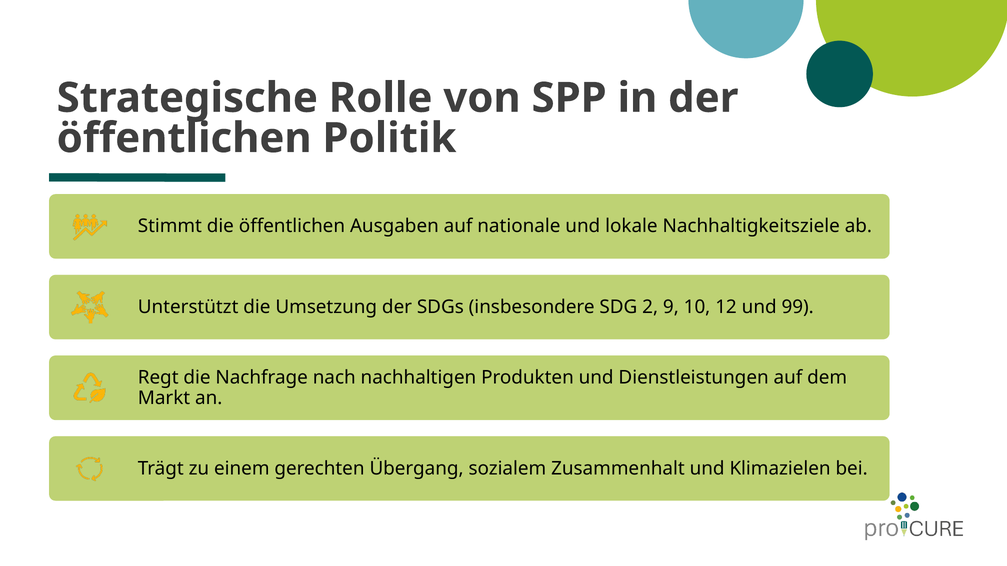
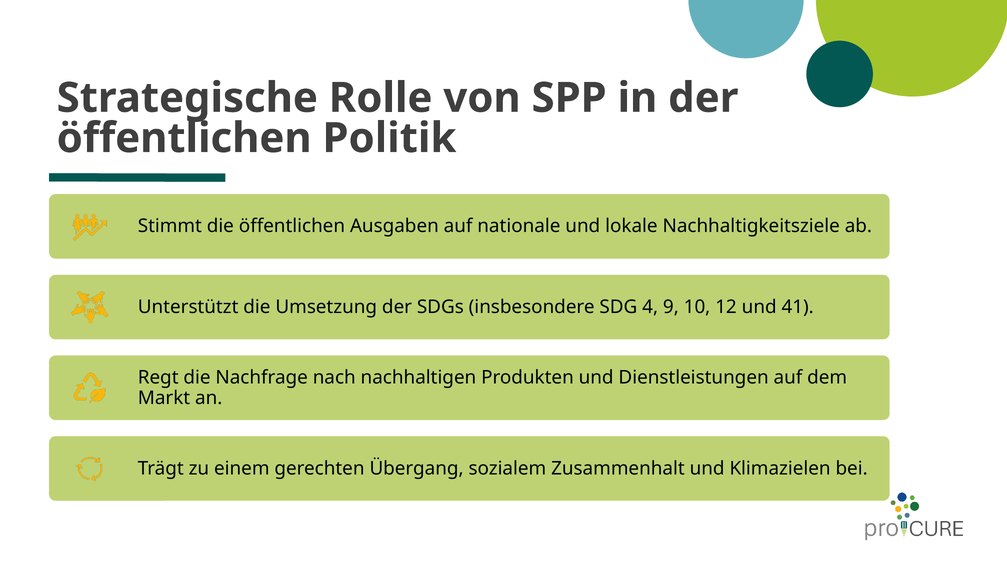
2: 2 -> 4 (650, 307)
99: 99 -> 41 (798, 307)
